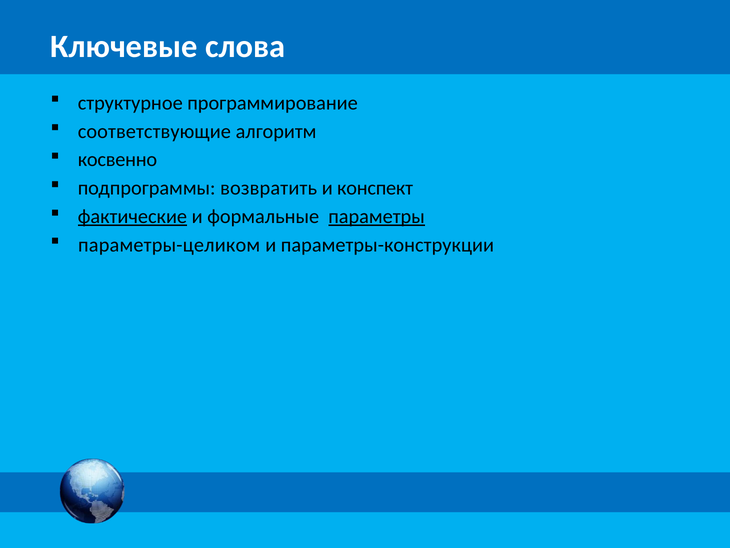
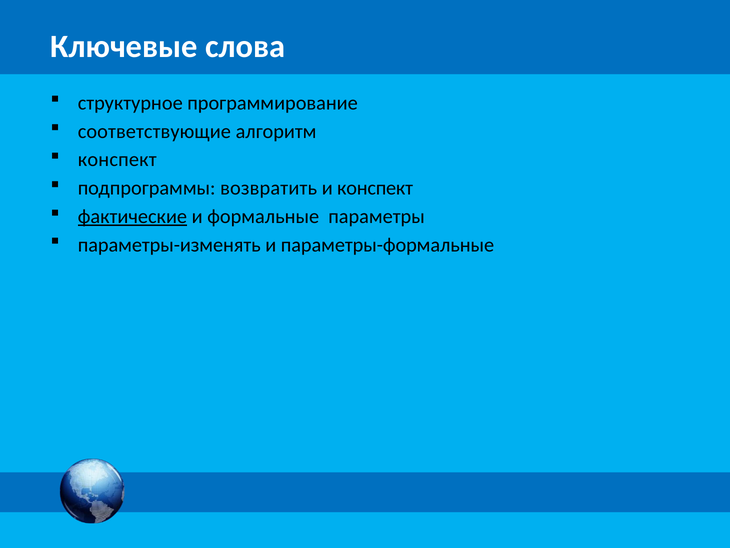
косвенно: косвенно -> конспект (117, 160)
параметры underline: present -> none (377, 216)
параметры-целиком: параметры-целиком -> параметры-изменять (169, 245)
параметры-конструкции: параметры-конструкции -> параметры-формальные (387, 245)
